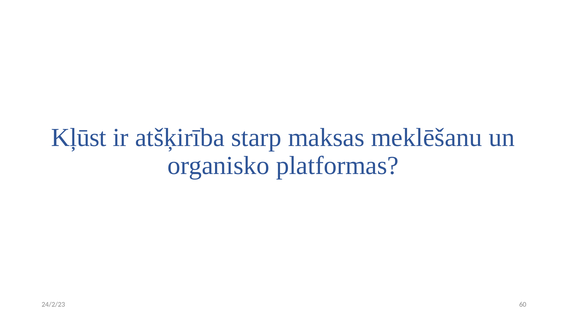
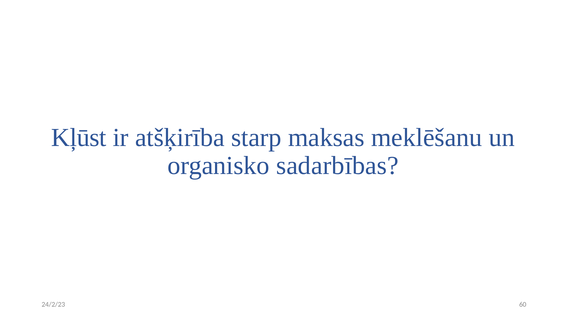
platformas: platformas -> sadarbības (337, 166)
